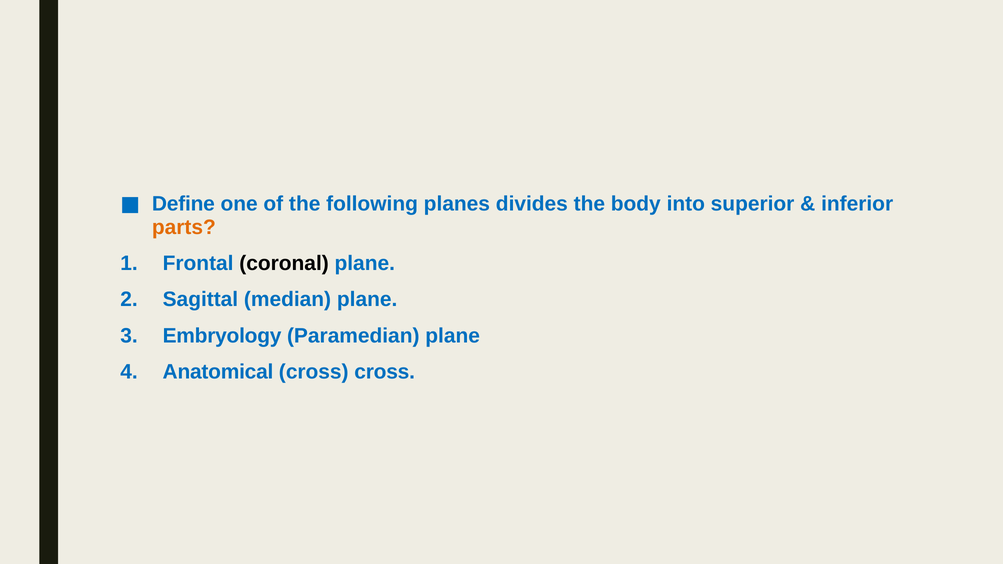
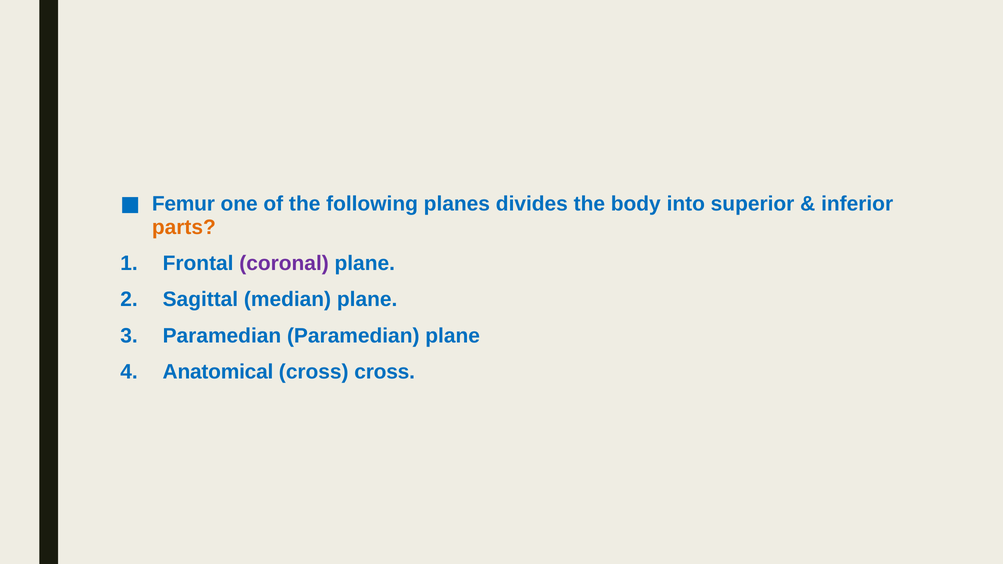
Define: Define -> Femur (183, 204)
coronal colour: black -> purple (284, 263)
Embryology: Embryology -> Paramedian (222, 336)
